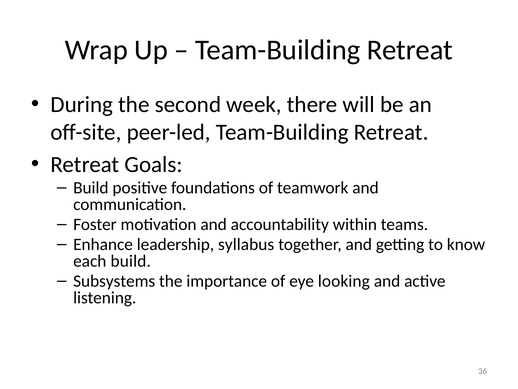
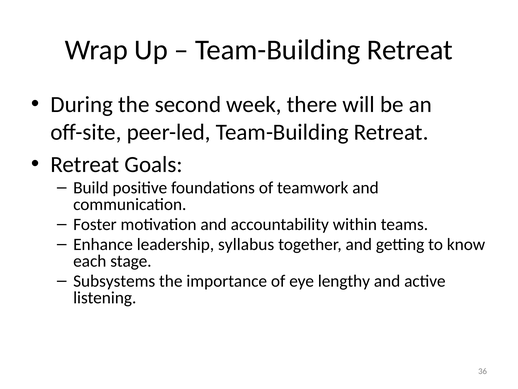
each build: build -> stage (131, 261)
looking: looking -> lengthy (344, 281)
